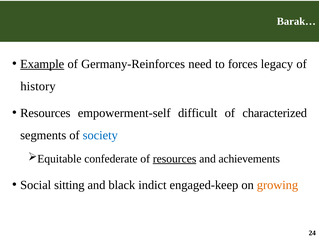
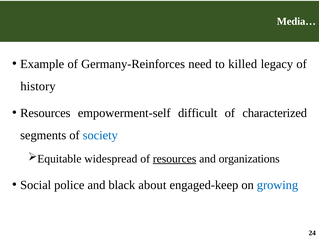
Barak…: Barak… -> Media… (296, 21)
Example underline: present -> none (42, 64)
forces: forces -> killed (243, 64)
confederate: confederate -> widespread (111, 159)
achievements: achievements -> organizations (249, 159)
sitting: sitting -> police (69, 185)
indict: indict -> about (152, 185)
growing colour: orange -> blue (277, 185)
